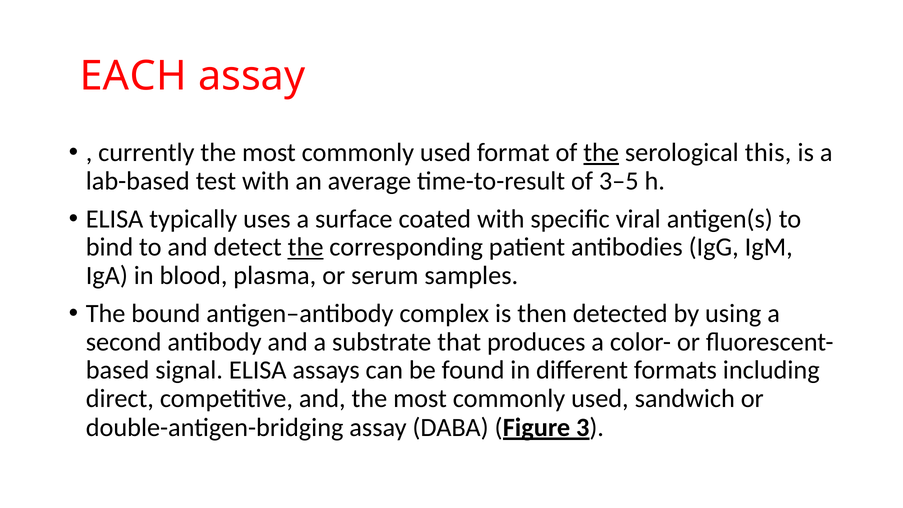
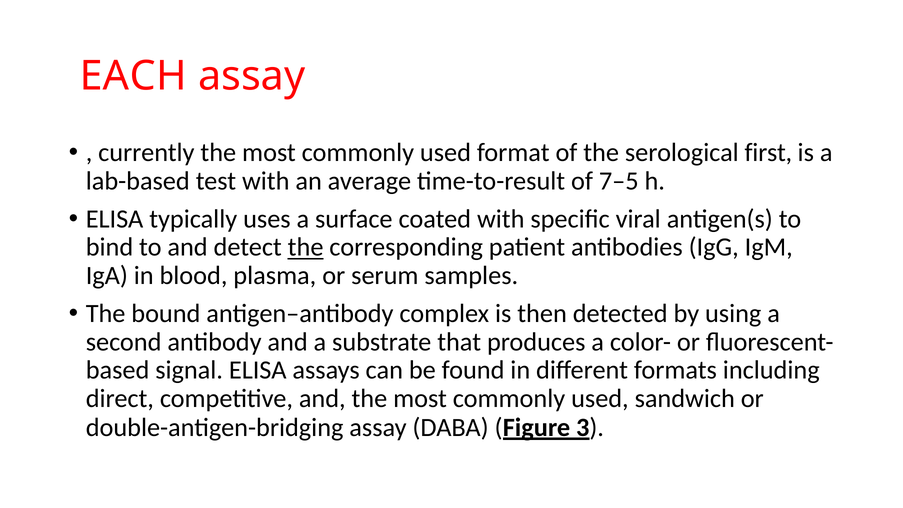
the underline: present -> none (601, 153)
this: this -> first (768, 153)
3–5: 3–5 -> 7–5 (619, 181)
